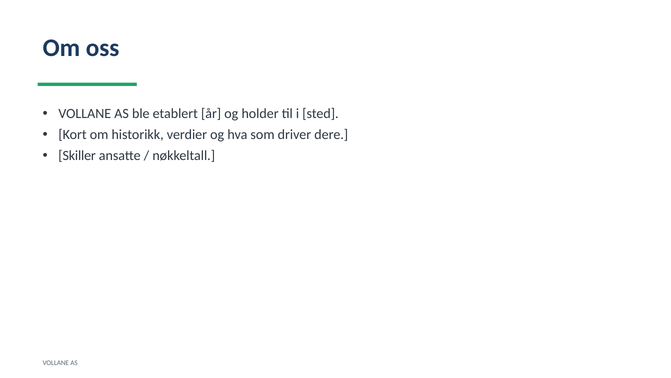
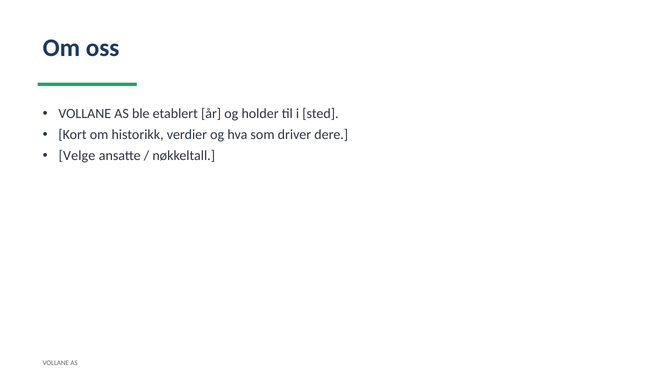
Skiller: Skiller -> Velge (77, 156)
